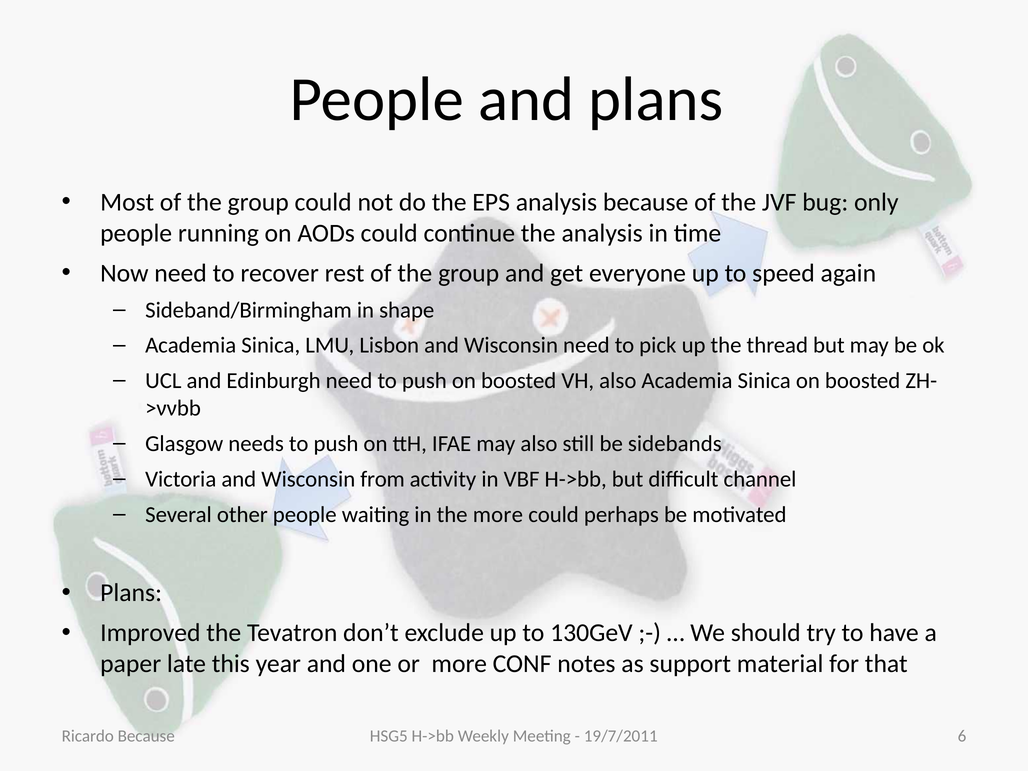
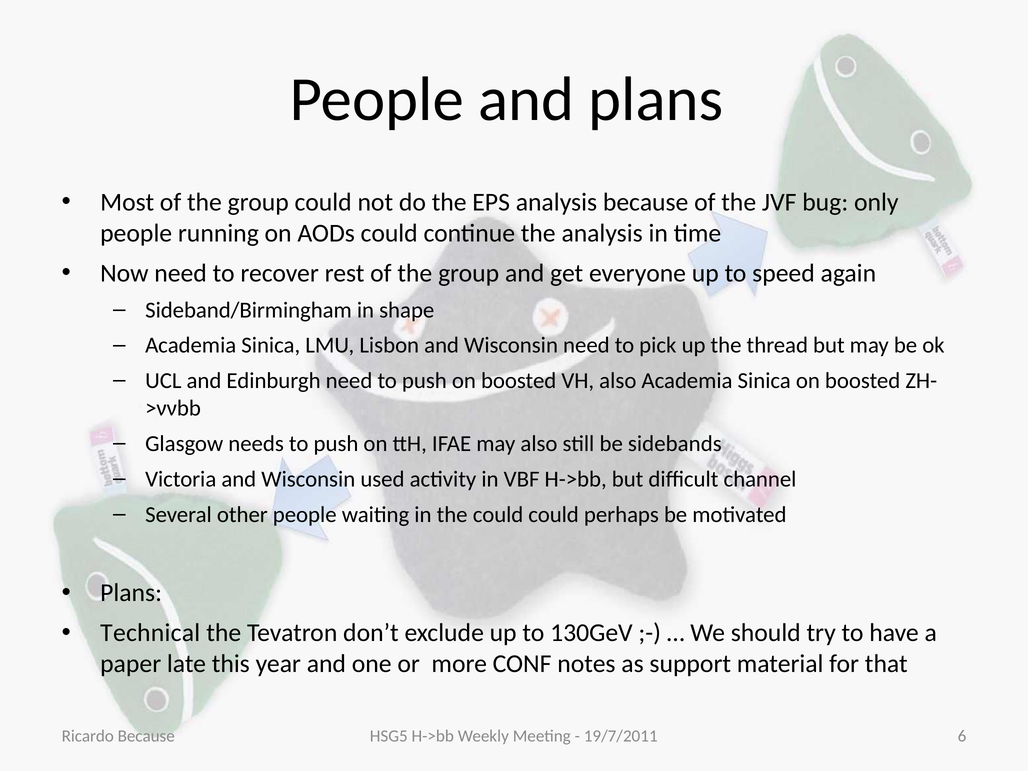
from: from -> used (382, 479)
the more: more -> could (498, 514)
Improved: Improved -> Technical (150, 633)
